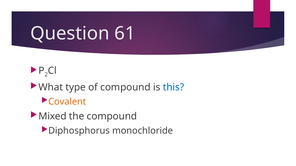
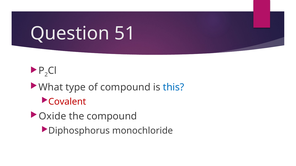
61: 61 -> 51 (125, 34)
Covalent colour: orange -> red (67, 102)
Mixed: Mixed -> Oxide (52, 117)
